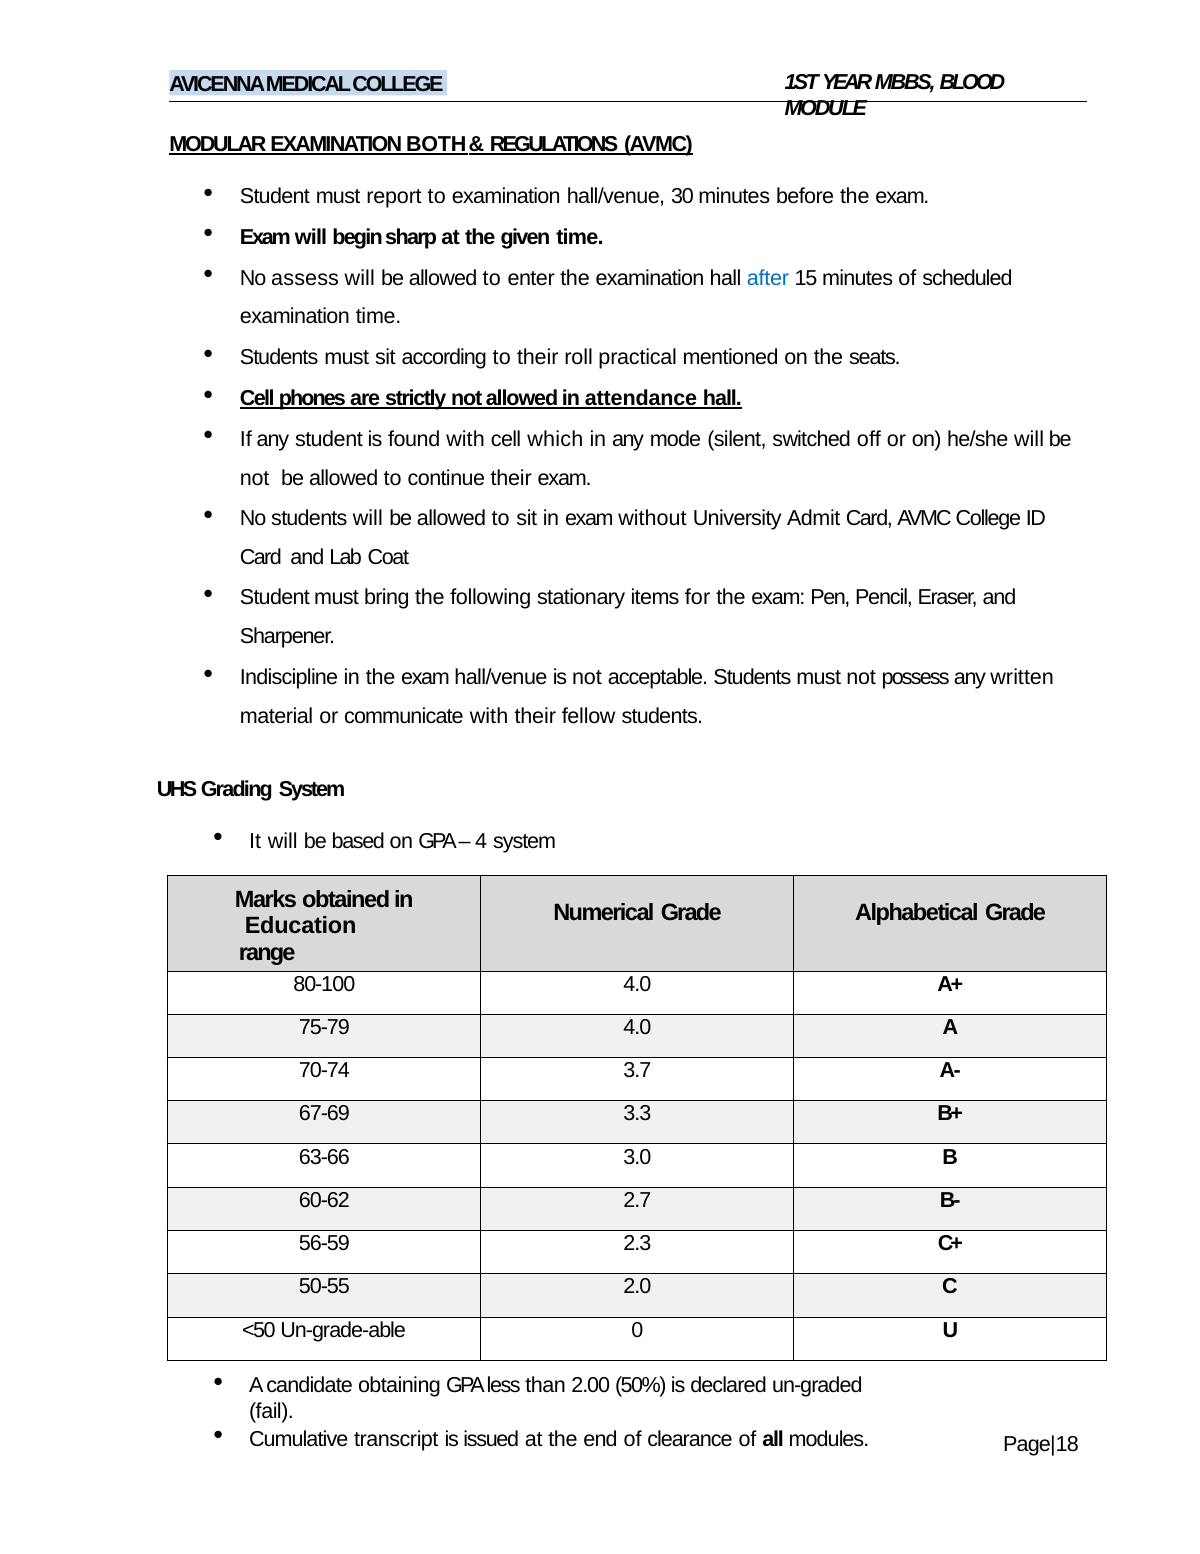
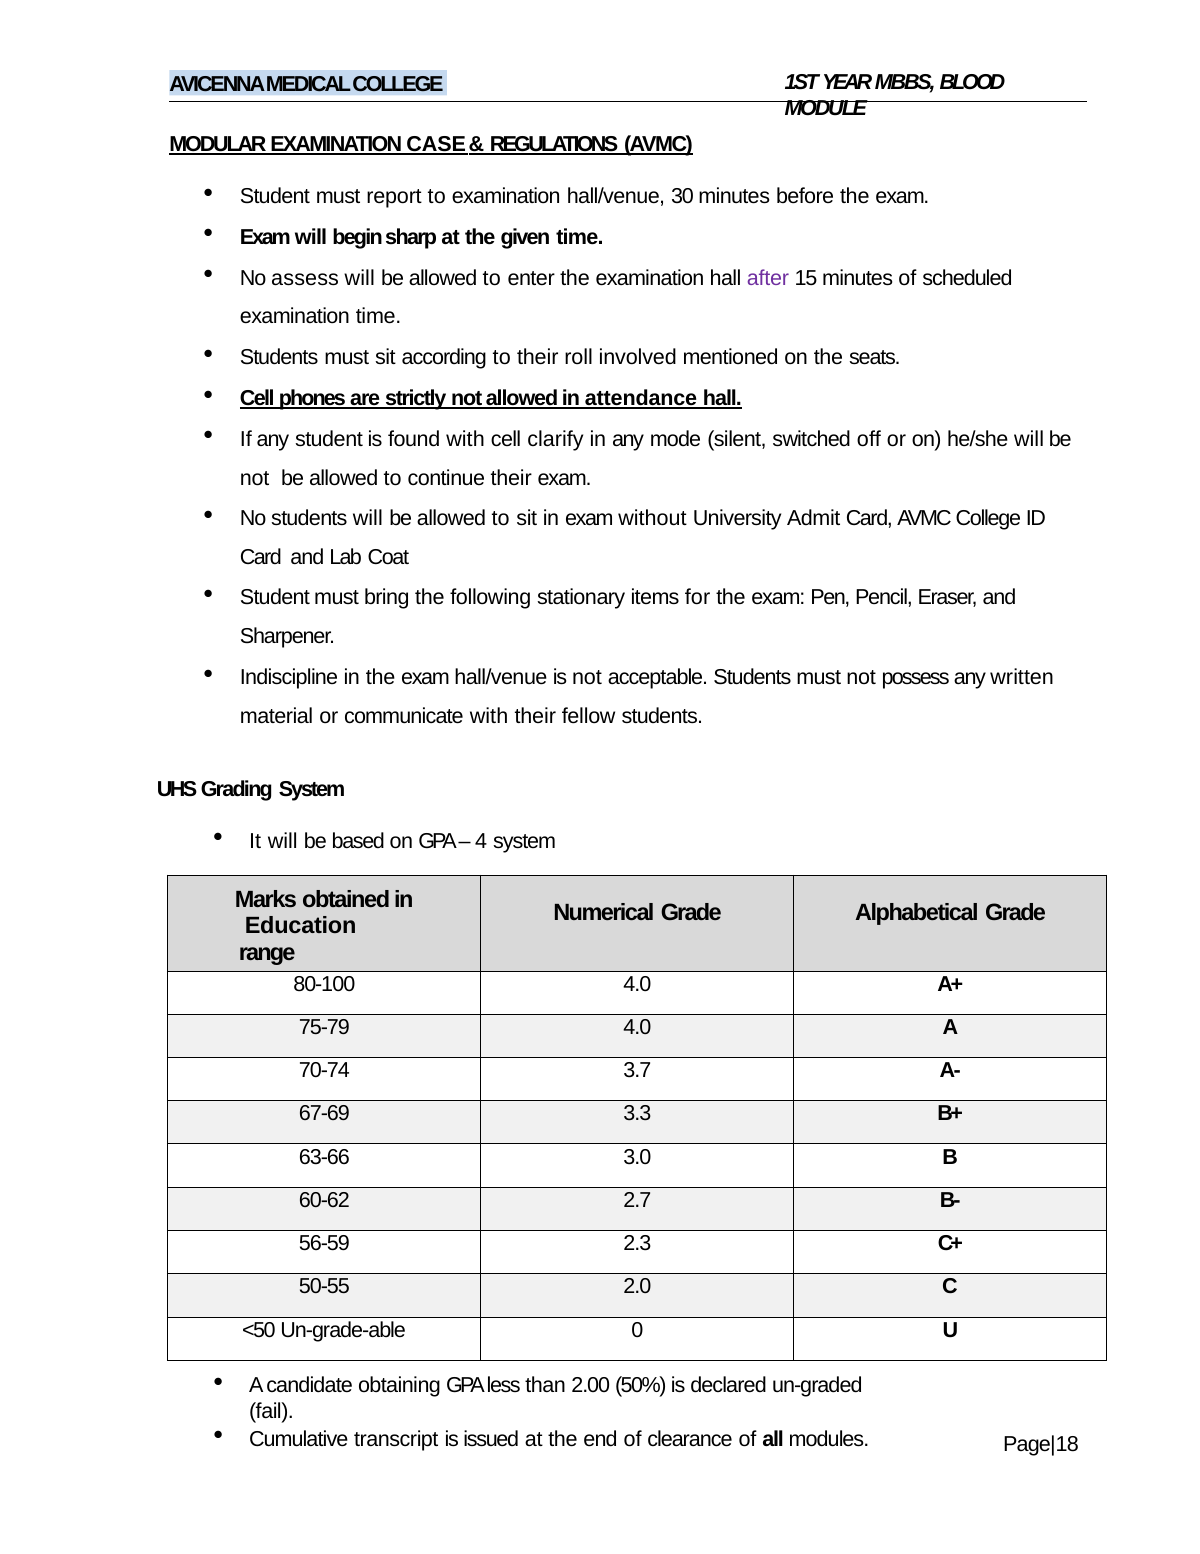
BOTH: BOTH -> CASE (436, 145)
after colour: blue -> purple (768, 278)
practical: practical -> involved (638, 357)
which: which -> clarify (555, 439)
